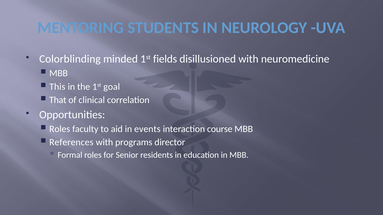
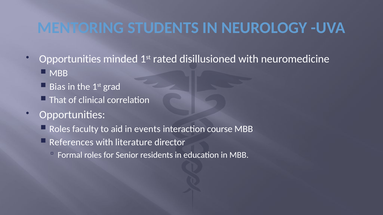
Colorblinding: Colorblinding -> Opportunities (70, 59)
fields: fields -> rated (165, 59)
This: This -> Bias (57, 87)
goal: goal -> grad (112, 87)
programs: programs -> literature (134, 143)
